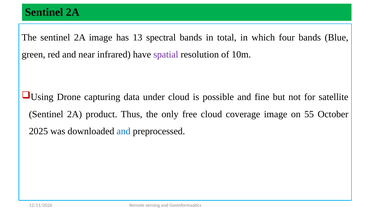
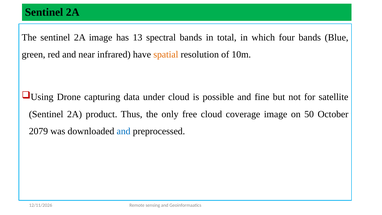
spatial colour: purple -> orange (166, 55)
55: 55 -> 50 (309, 114)
2025: 2025 -> 2079 (38, 131)
